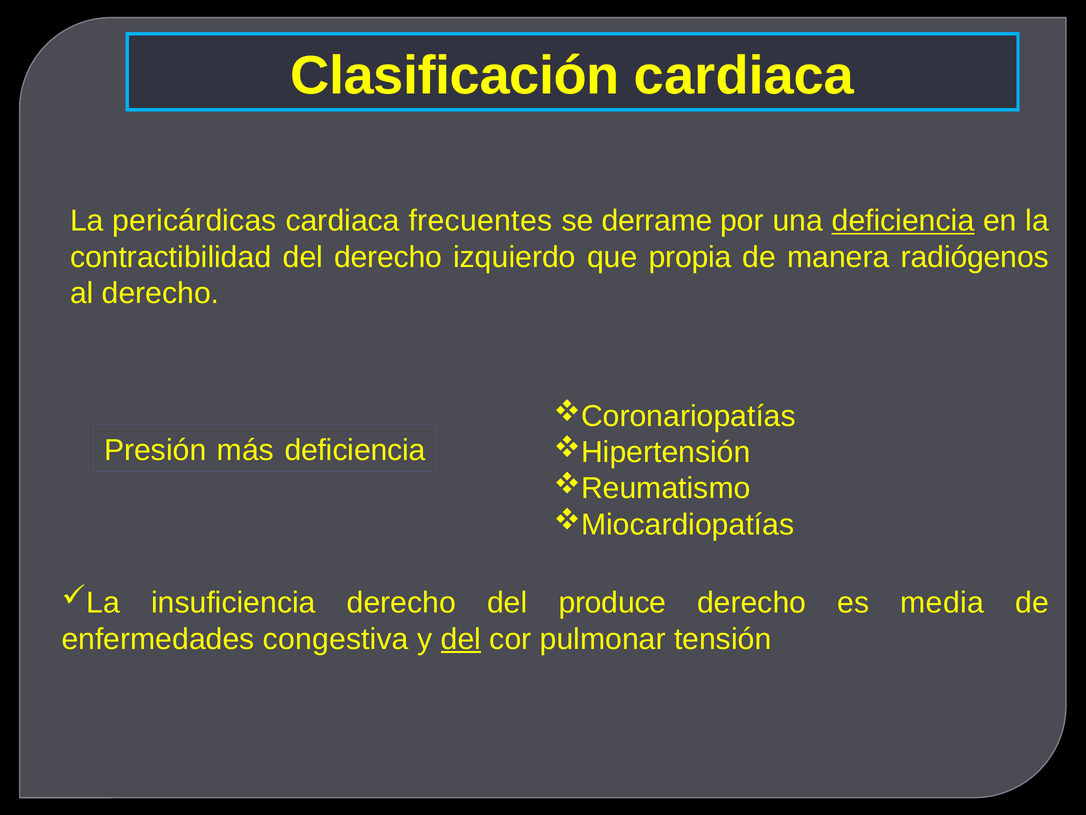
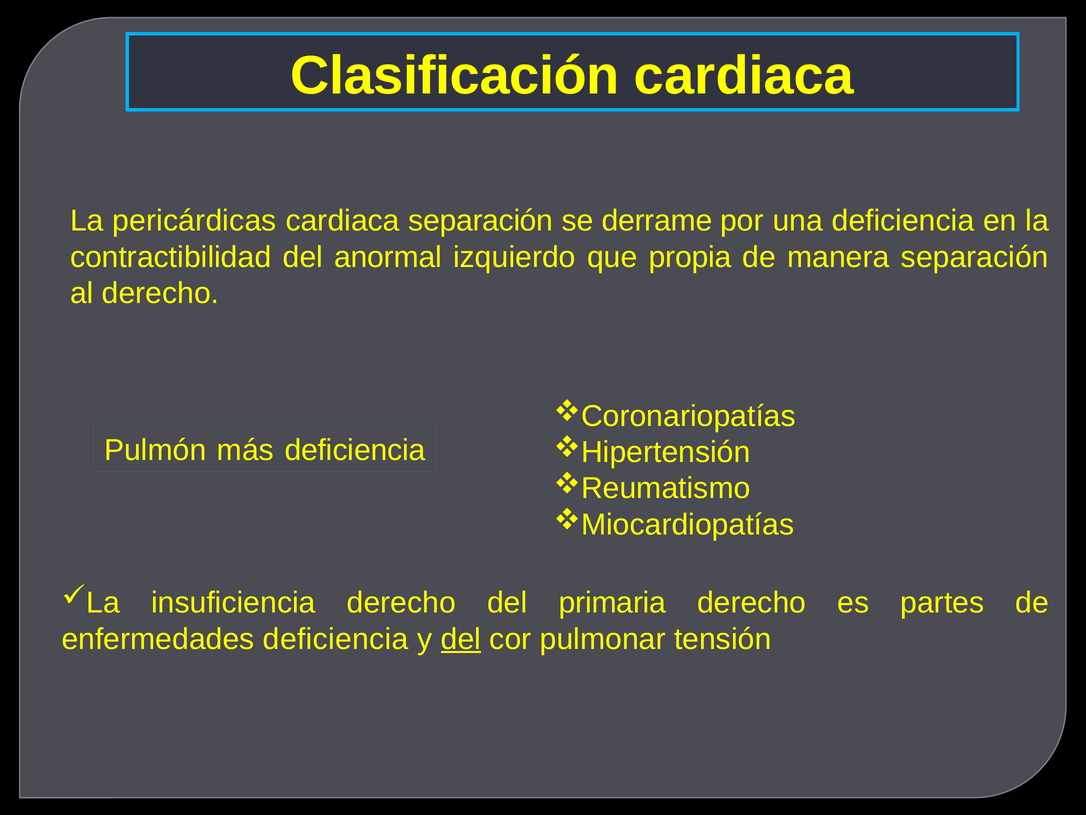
cardiaca frecuentes: frecuentes -> separación (481, 221)
deficiencia underline: present -> none (903, 221)
del derecho: derecho -> anormal (388, 257)
manera radiógenos: radiógenos -> separación (975, 257)
Presión: Presión -> Pulmón (155, 450)
produce: produce -> primaria (612, 602)
media: media -> partes (942, 602)
enfermedades congestiva: congestiva -> deficiencia (336, 639)
